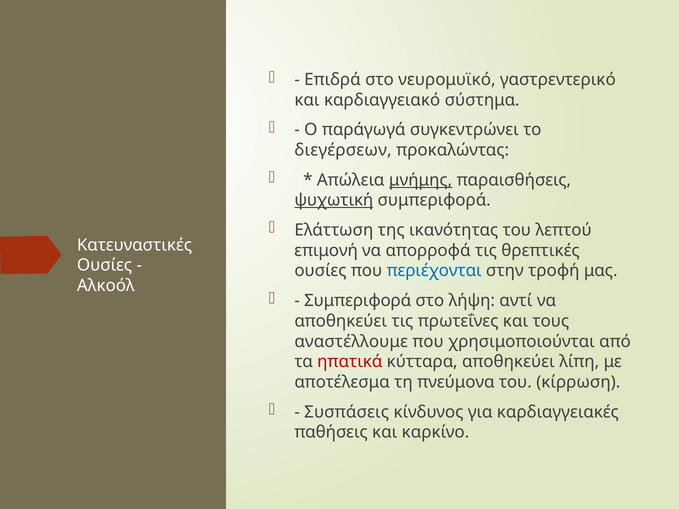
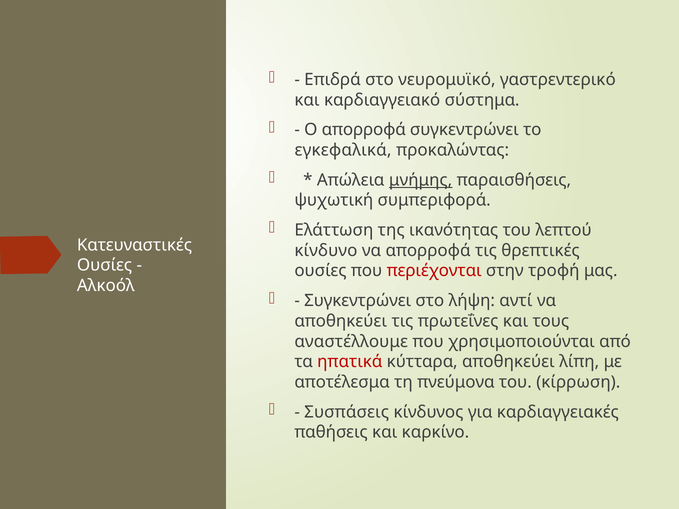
Ο παράγωγά: παράγωγά -> απορροφά (364, 130)
διεγέρσεων: διεγέρσεων -> εγκεφαλικά (343, 150)
ψυχωτική underline: present -> none (334, 200)
επιμονή: επιμονή -> κίνδυνο (326, 251)
περιέχονται colour: blue -> red (434, 271)
Συμπεριφορά: Συμπεριφορά -> Συγκεντρώνει (358, 301)
